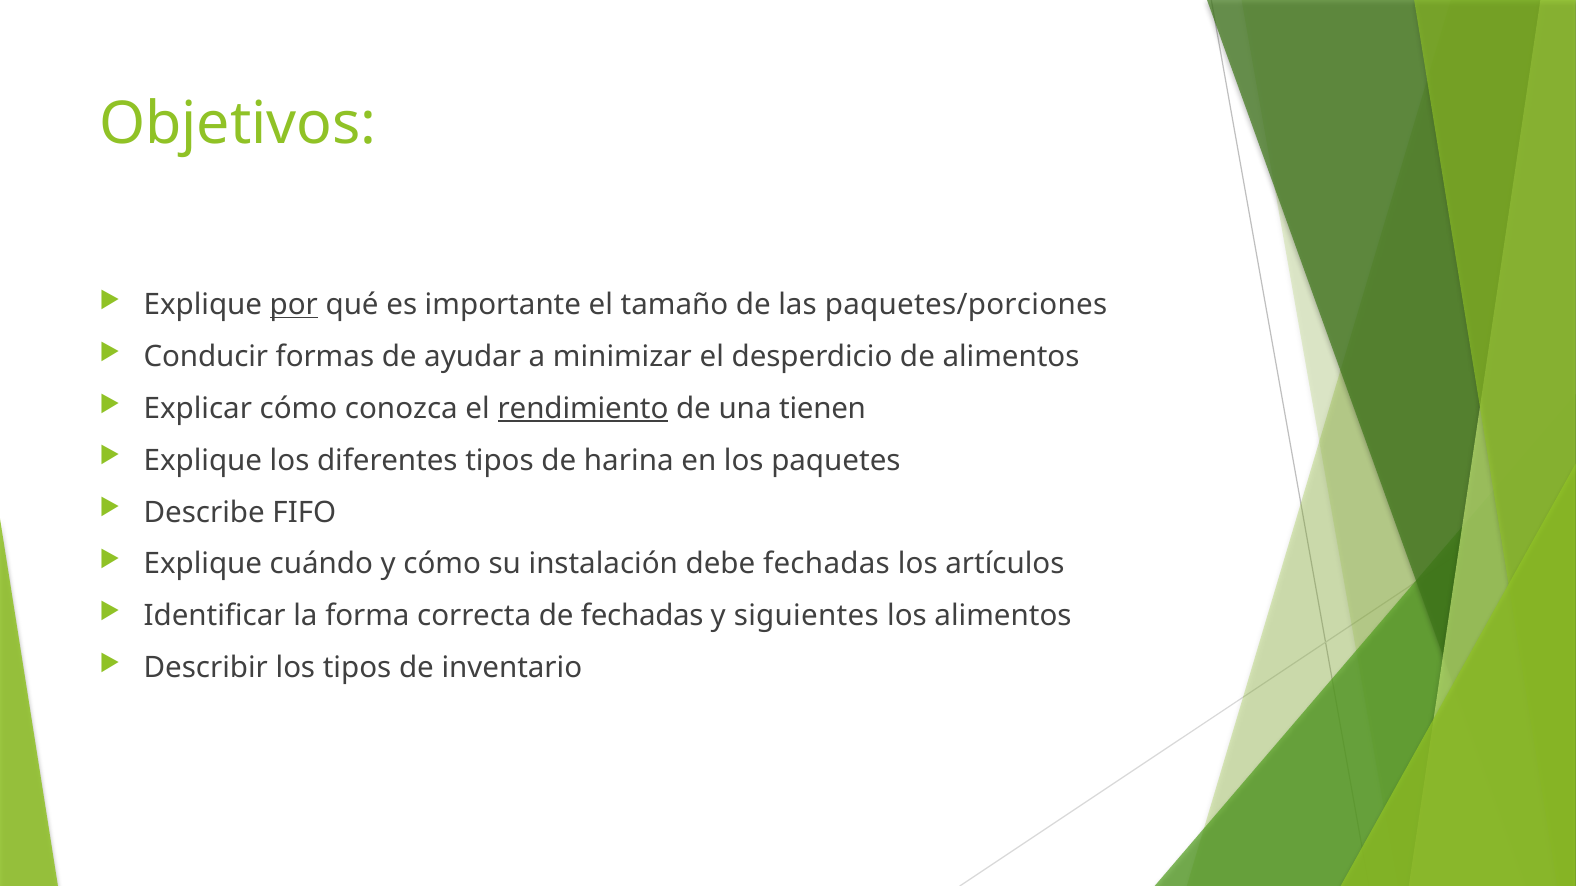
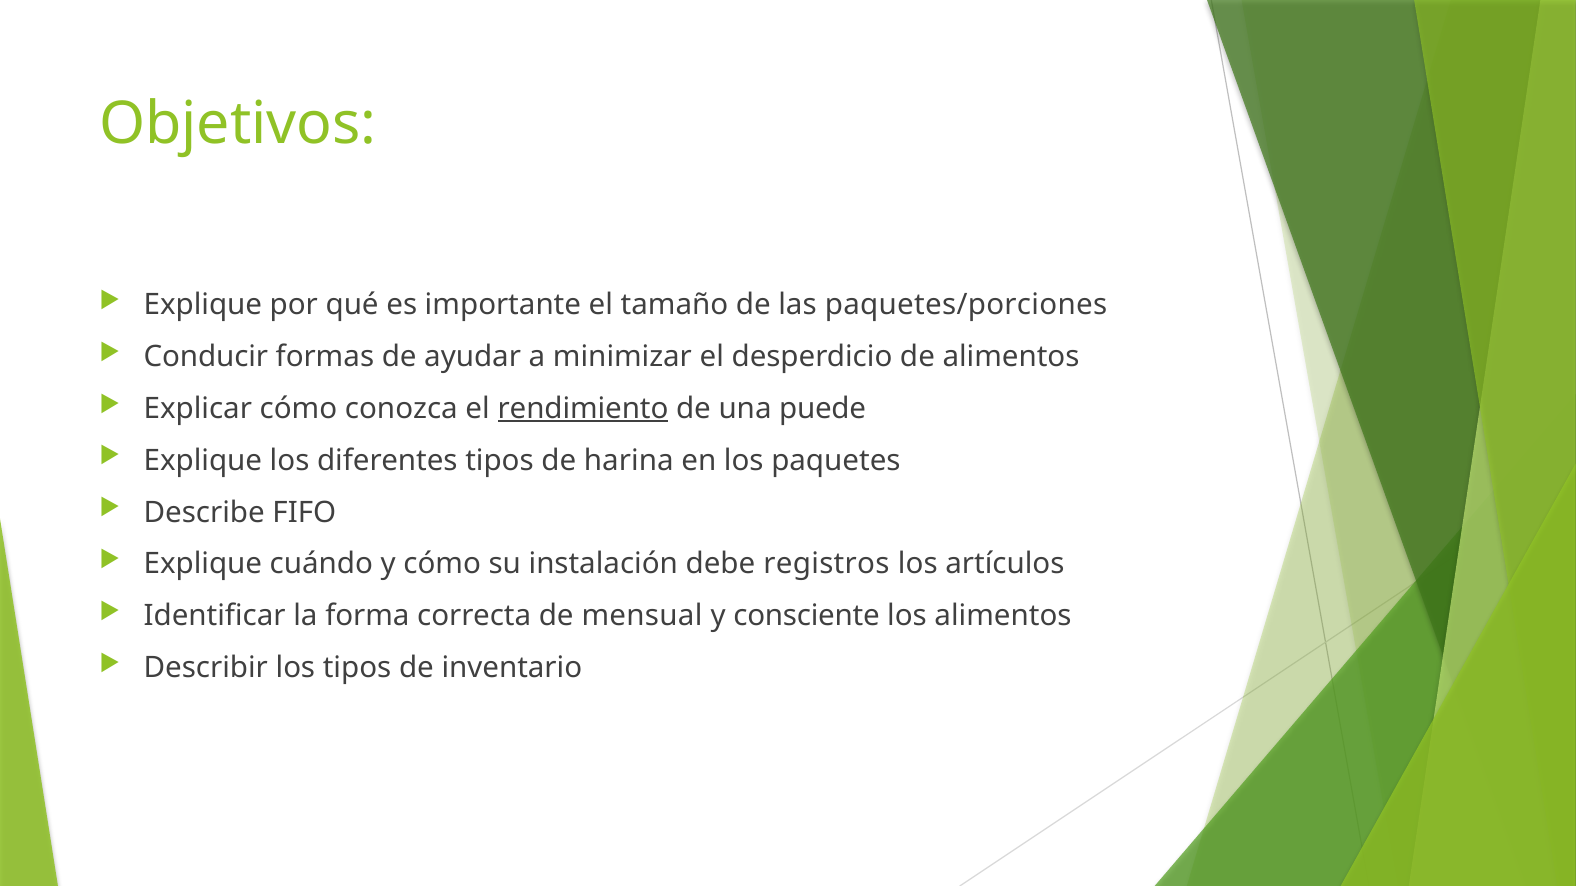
por underline: present -> none (294, 305)
tienen: tienen -> puede (823, 409)
debe fechadas: fechadas -> registros (826, 564)
de fechadas: fechadas -> mensual (642, 616)
siguientes: siguientes -> consciente (807, 616)
